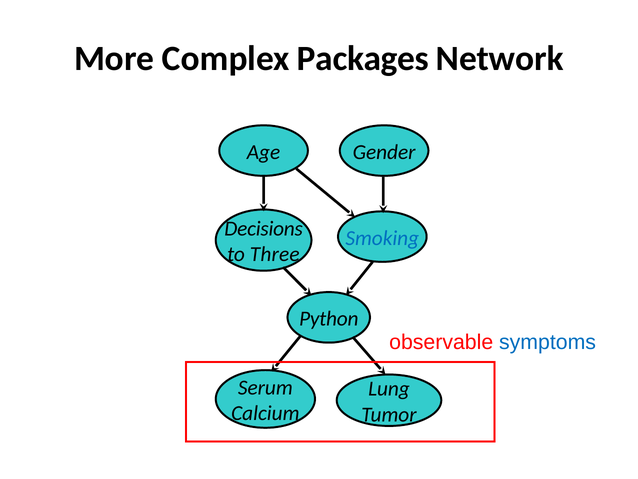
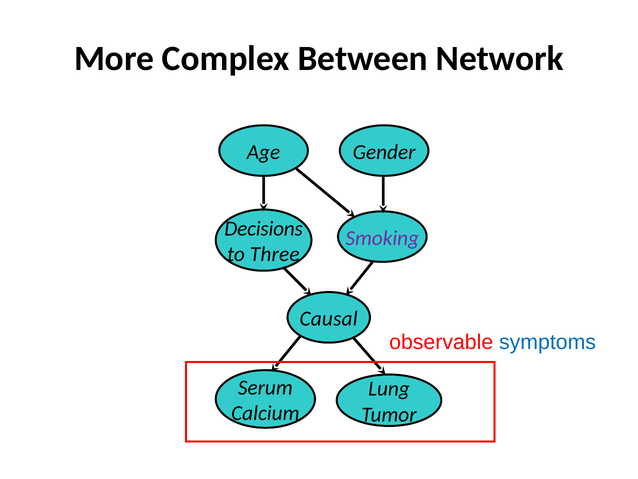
Packages: Packages -> Between (363, 58)
Smoking colour: blue -> purple (382, 238)
Python: Python -> Causal (329, 318)
